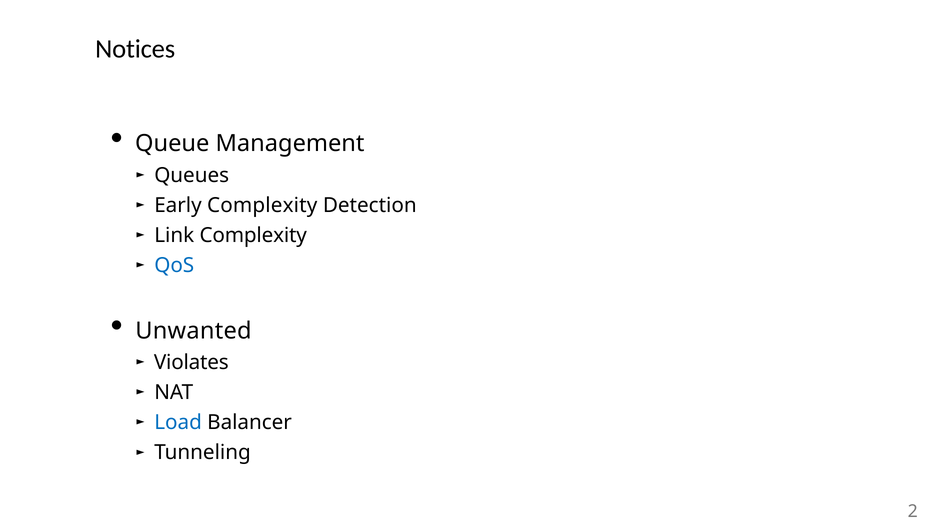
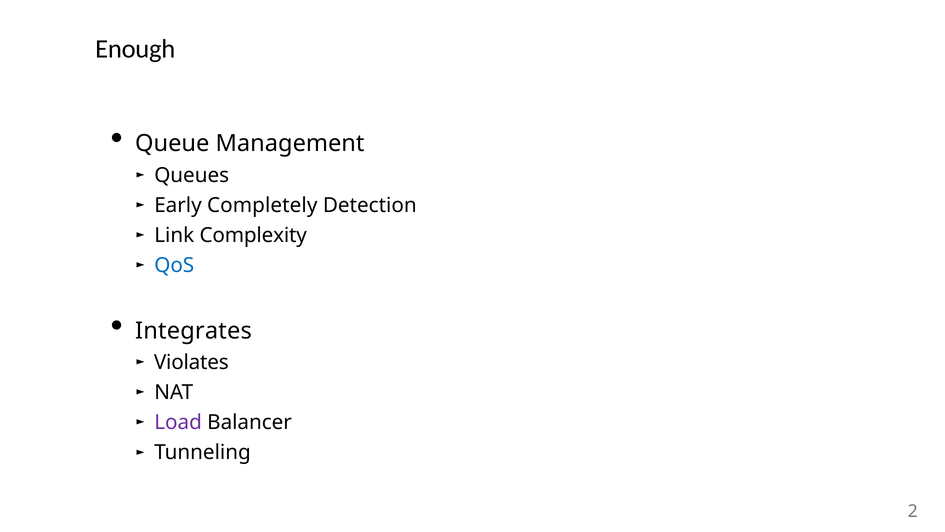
Notices: Notices -> Enough (135, 49)
Early Complexity: Complexity -> Completely (262, 205)
Unwanted: Unwanted -> Integrates (193, 331)
Load colour: blue -> purple (178, 422)
